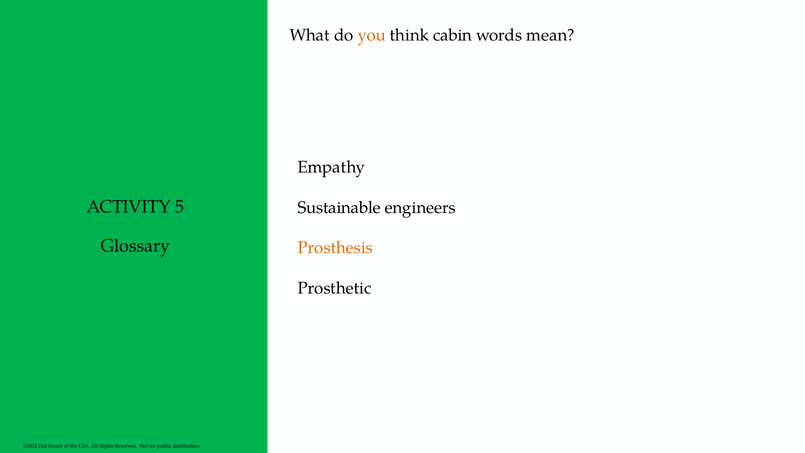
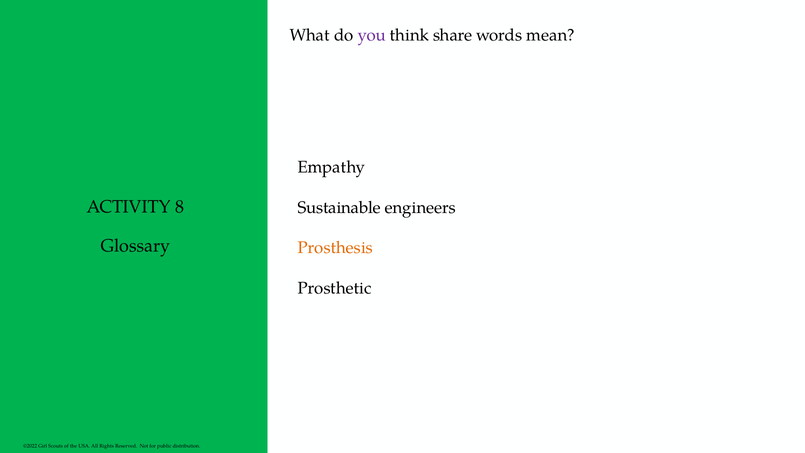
you colour: orange -> purple (372, 35)
cabin: cabin -> share (453, 35)
5: 5 -> 8 (180, 207)
